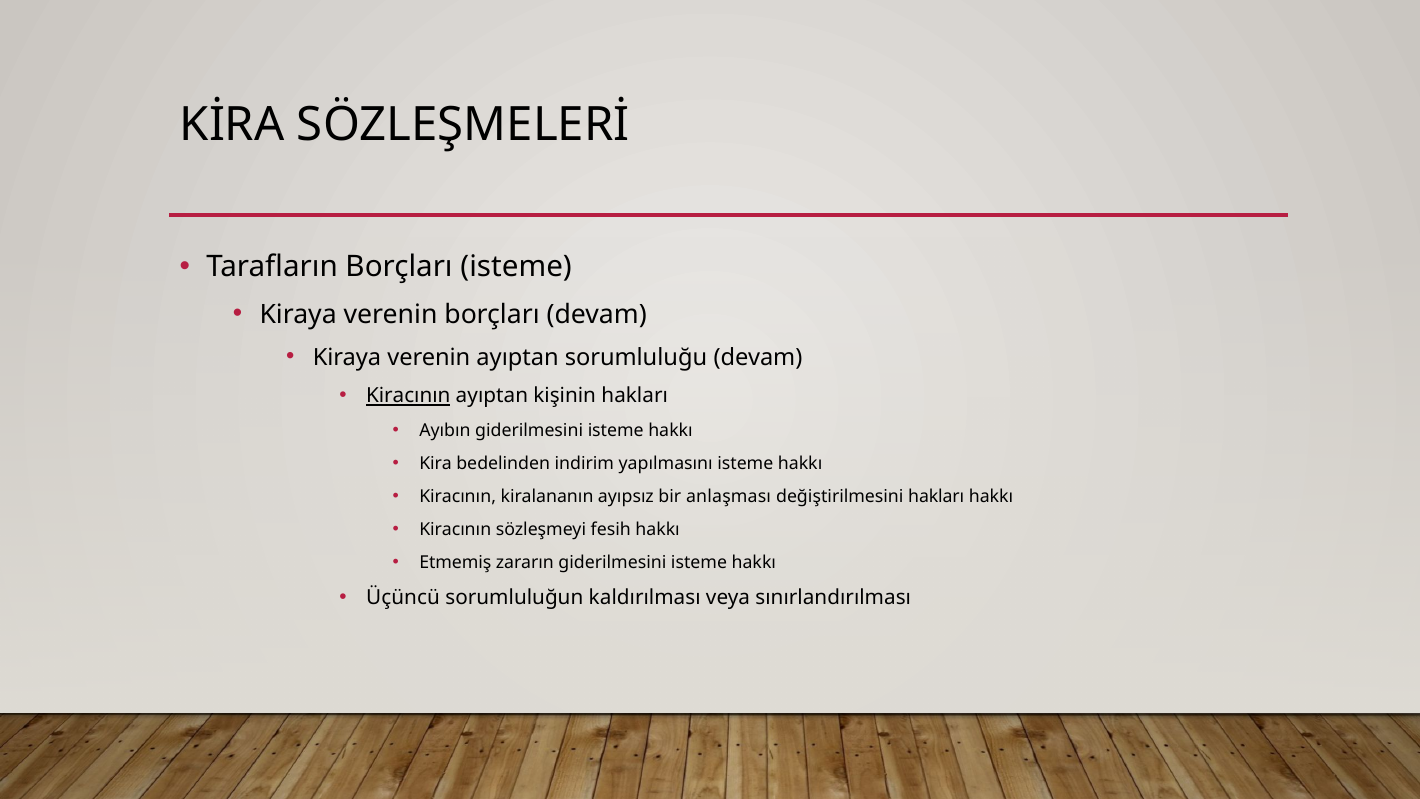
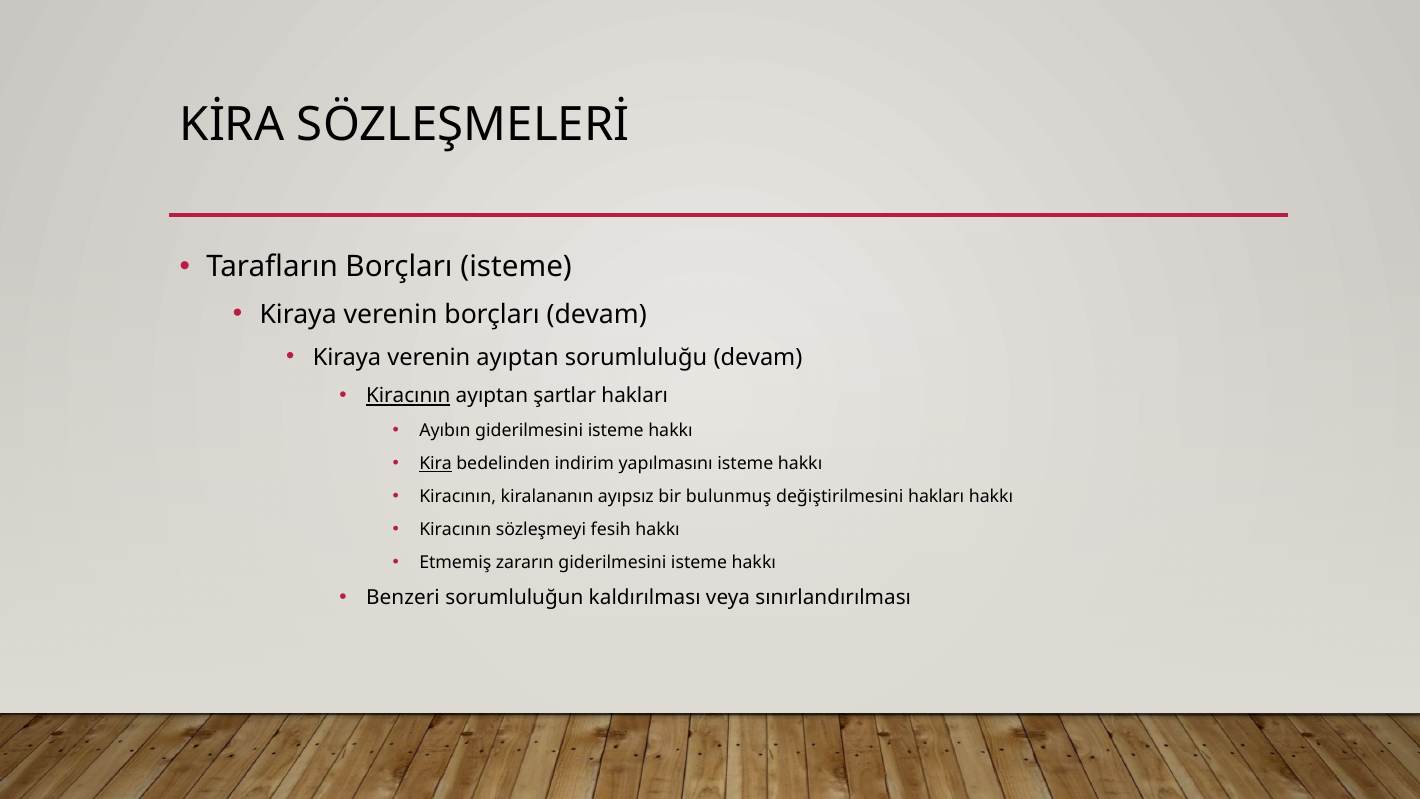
kişinin: kişinin -> şartlar (565, 396)
Kira underline: none -> present (436, 463)
anlaşması: anlaşması -> bulunmuş (729, 496)
Üçüncü: Üçüncü -> Benzeri (403, 598)
